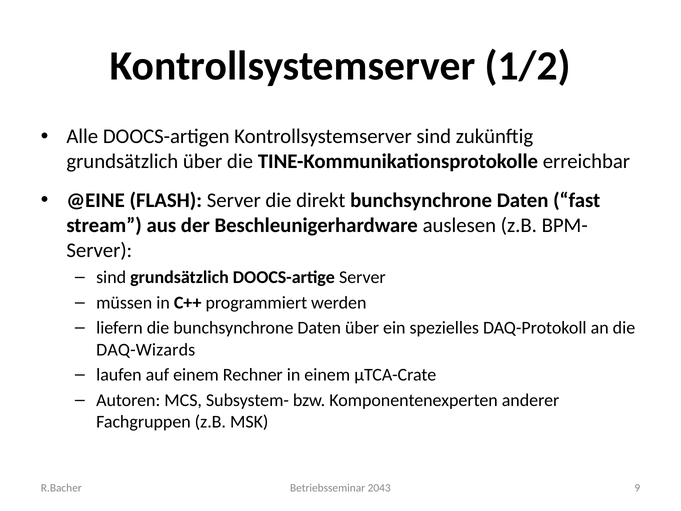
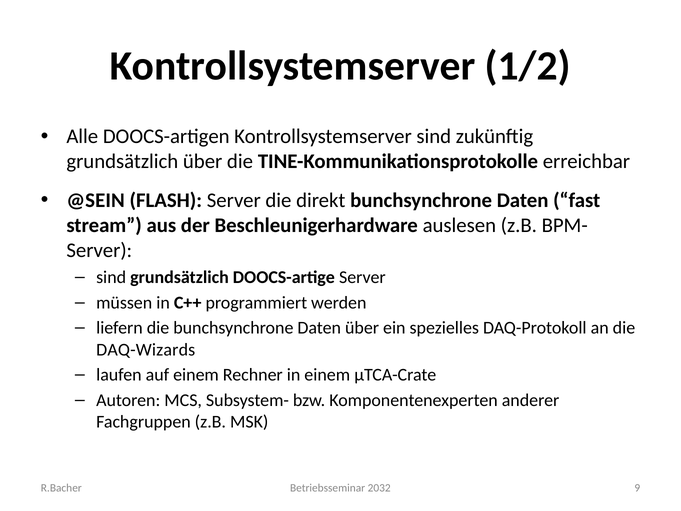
@EINE: @EINE -> @SEIN (96, 200)
2043: 2043 -> 2032 (379, 488)
